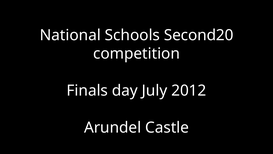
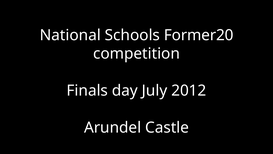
Second20: Second20 -> Former20 (199, 35)
